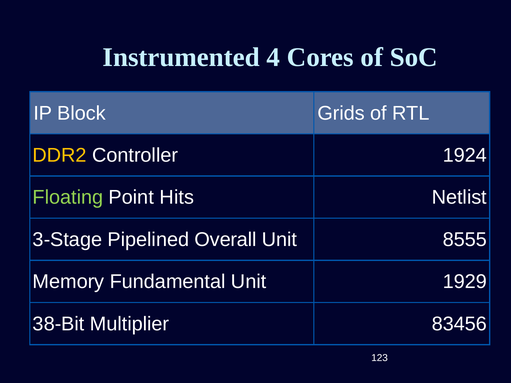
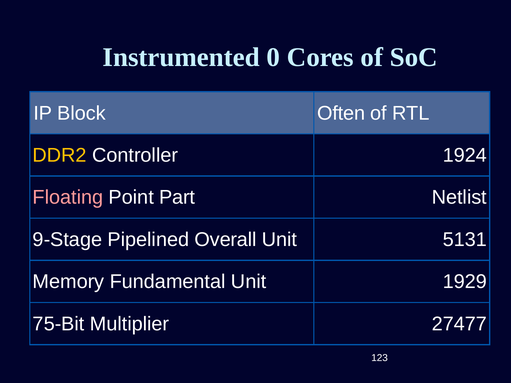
4: 4 -> 0 (273, 57)
Grids: Grids -> Often (341, 113)
Floating colour: light green -> pink (68, 198)
Hits: Hits -> Part (177, 198)
3-Stage: 3-Stage -> 9-Stage (67, 240)
8555: 8555 -> 5131 (465, 240)
38-Bit: 38-Bit -> 75-Bit (59, 324)
83456: 83456 -> 27477 (459, 324)
